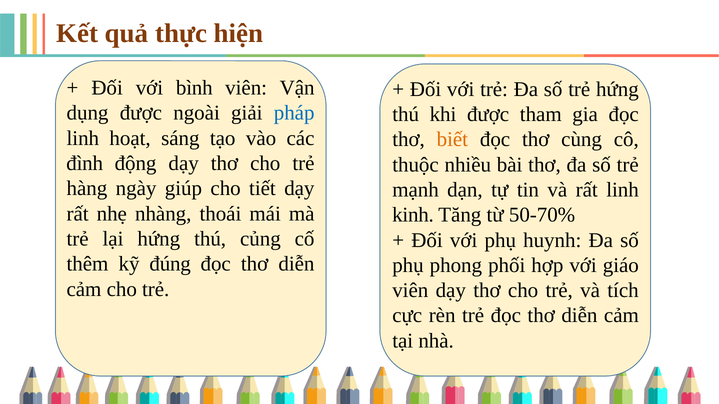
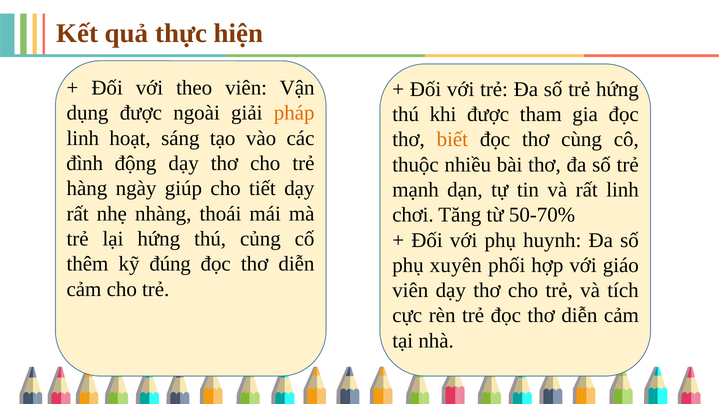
bình: bình -> theo (194, 88)
pháp colour: blue -> orange (294, 113)
kinh: kinh -> chơi (413, 215)
phong: phong -> xuyên (456, 266)
